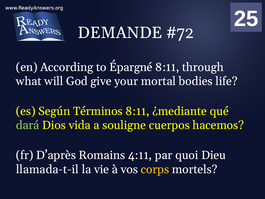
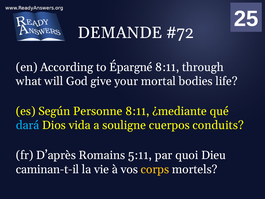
Términos: Términos -> Personne (98, 111)
dará colour: light green -> light blue (28, 125)
hacemos: hacemos -> conduits (218, 125)
4:11: 4:11 -> 5:11 (140, 155)
llamada-t-il: llamada-t-il -> caminan-t-il (47, 169)
